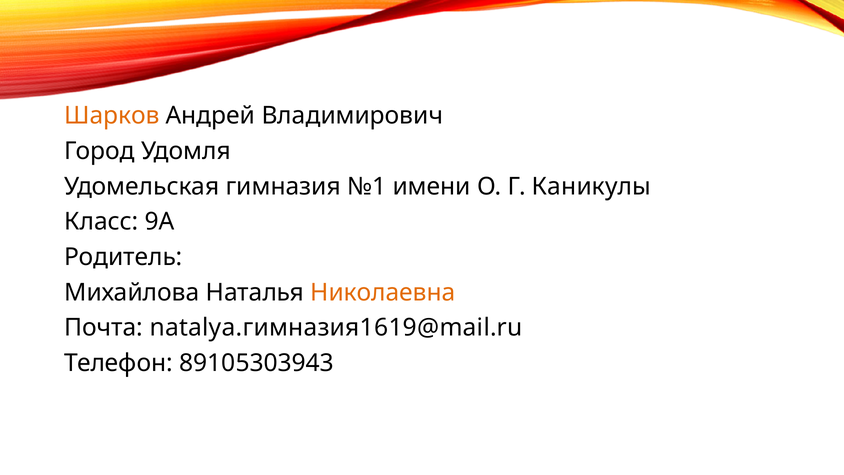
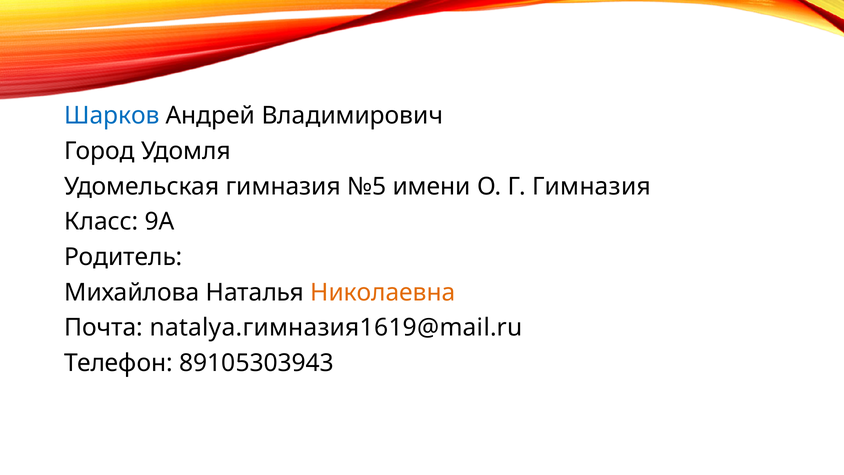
Шарков colour: orange -> blue (112, 116)
№1: №1 -> №5 (367, 186)
Г Каникулы: Каникулы -> Гимназия (591, 186)
